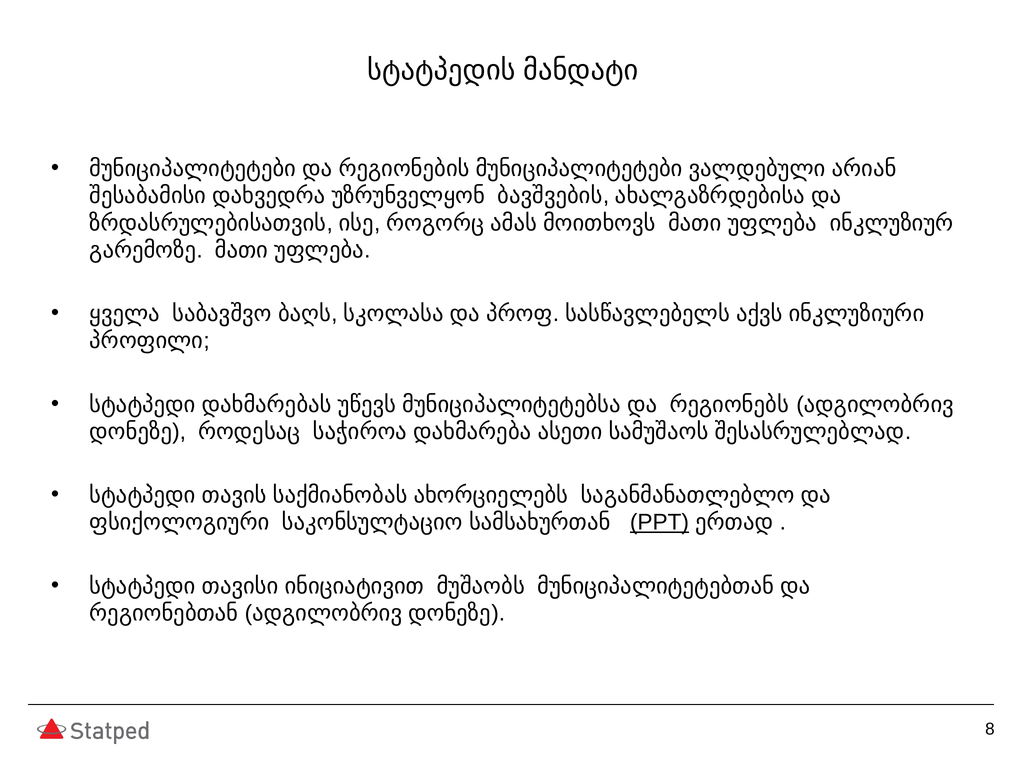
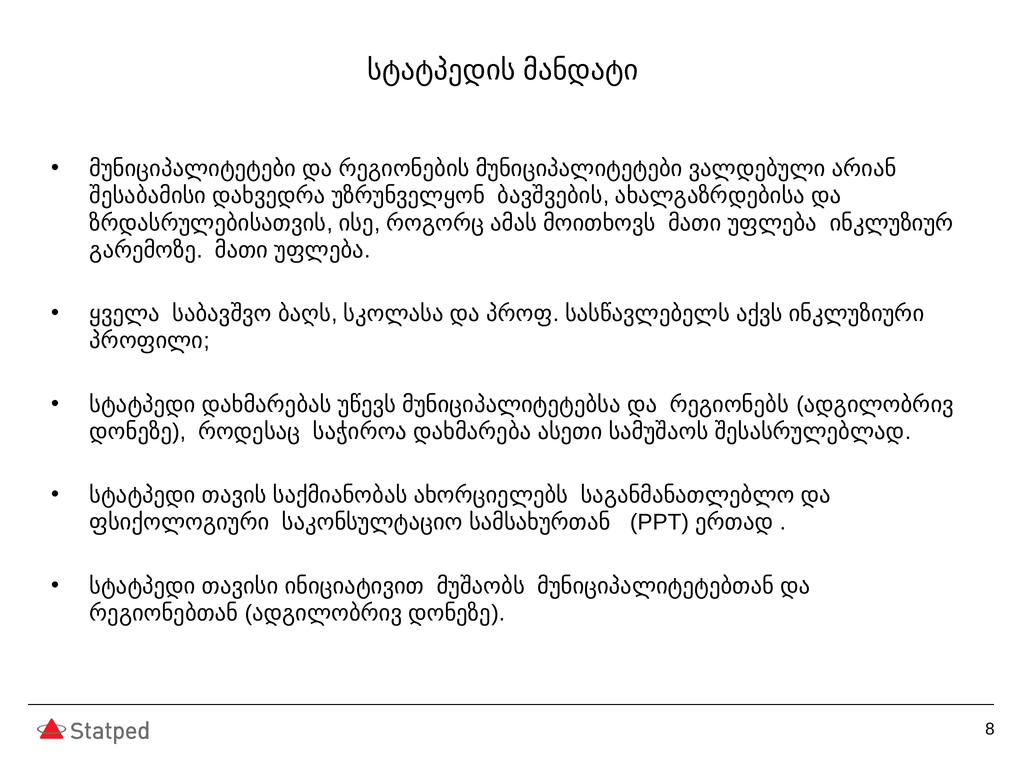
PPT underline: present -> none (659, 522)
